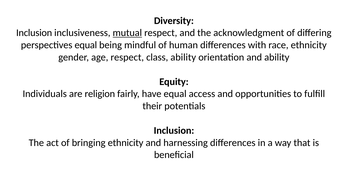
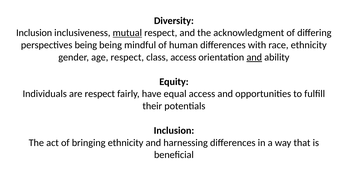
perspectives equal: equal -> being (86, 45)
class ability: ability -> access (183, 57)
and underline: none -> present (254, 57)
are religion: religion -> respect (100, 94)
